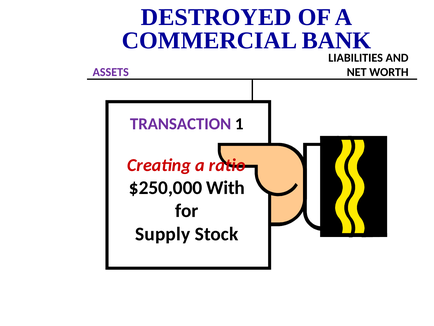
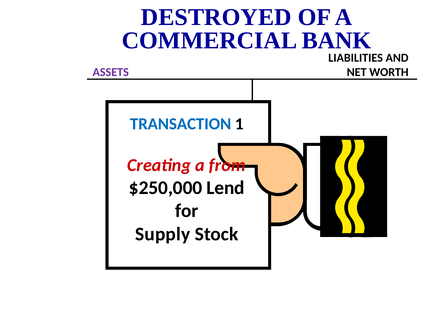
TRANSACTION colour: purple -> blue (181, 124)
ratio: ratio -> from (227, 165)
With: With -> Lend (226, 187)
